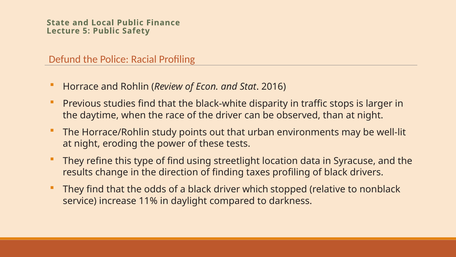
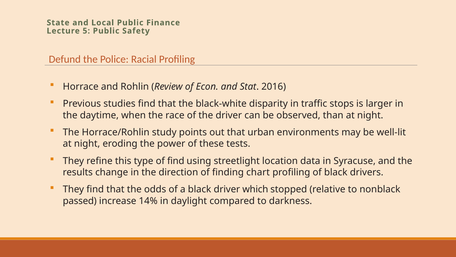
taxes: taxes -> chart (258, 172)
service: service -> passed (80, 200)
11%: 11% -> 14% (148, 200)
